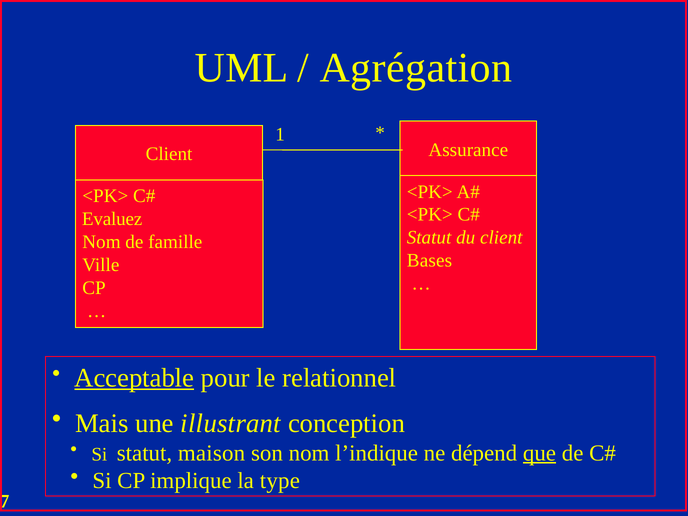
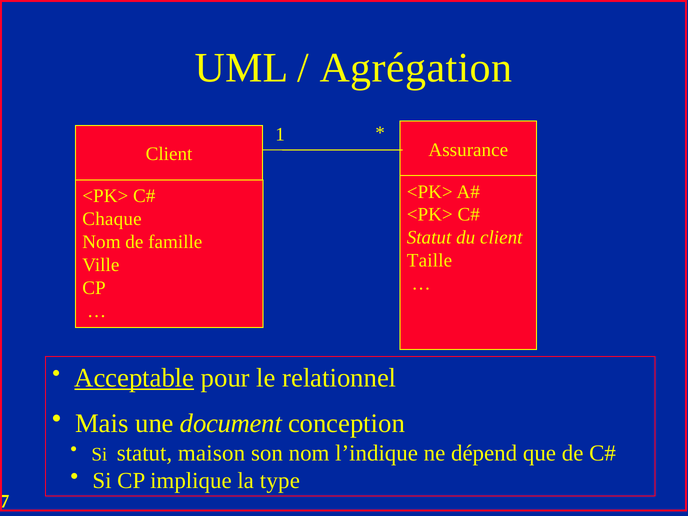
Evaluez: Evaluez -> Chaque (112, 219)
Bases: Bases -> Taille (429, 261)
illustrant: illustrant -> document (231, 423)
que underline: present -> none (539, 453)
